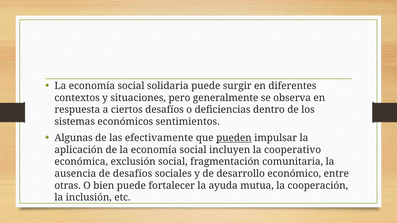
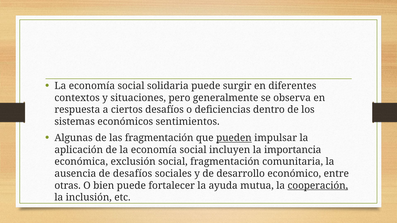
las efectivamente: efectivamente -> fragmentación (159, 138)
cooperativo: cooperativo -> importancia (293, 150)
cooperación underline: none -> present (318, 186)
